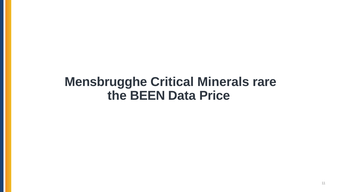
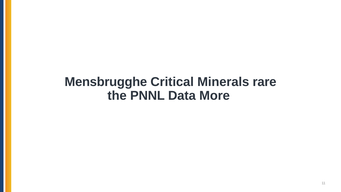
BEEN: BEEN -> PNNL (147, 96)
Price: Price -> More (215, 96)
